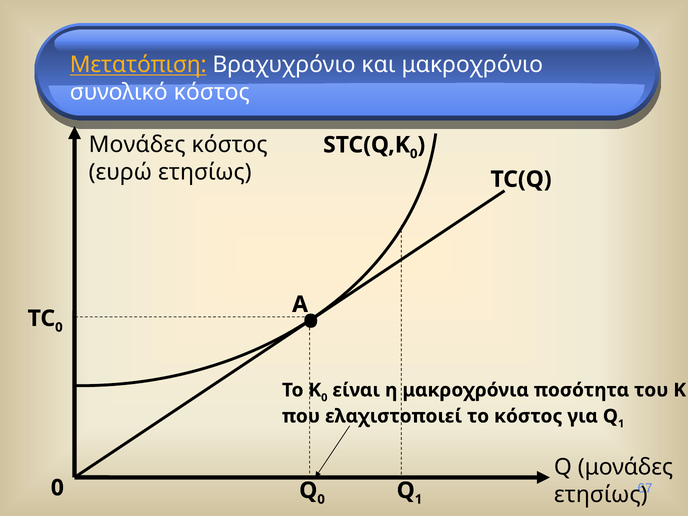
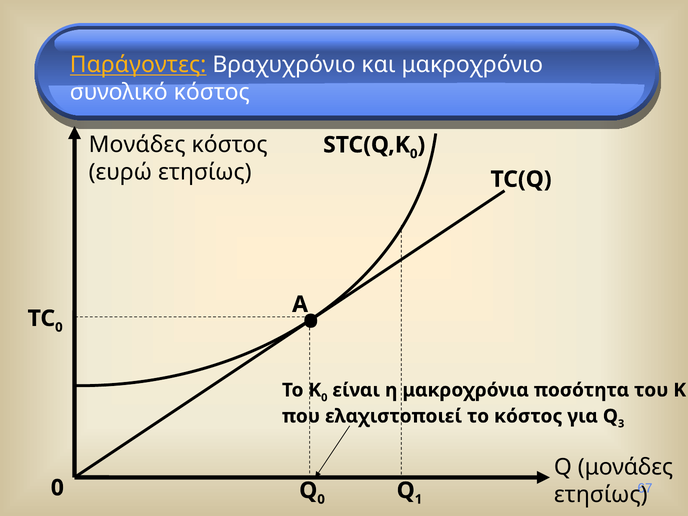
Μετατόπιση: Μετατόπιση -> Παράγοντες (138, 65)
για Q 1: 1 -> 3 (621, 424)
